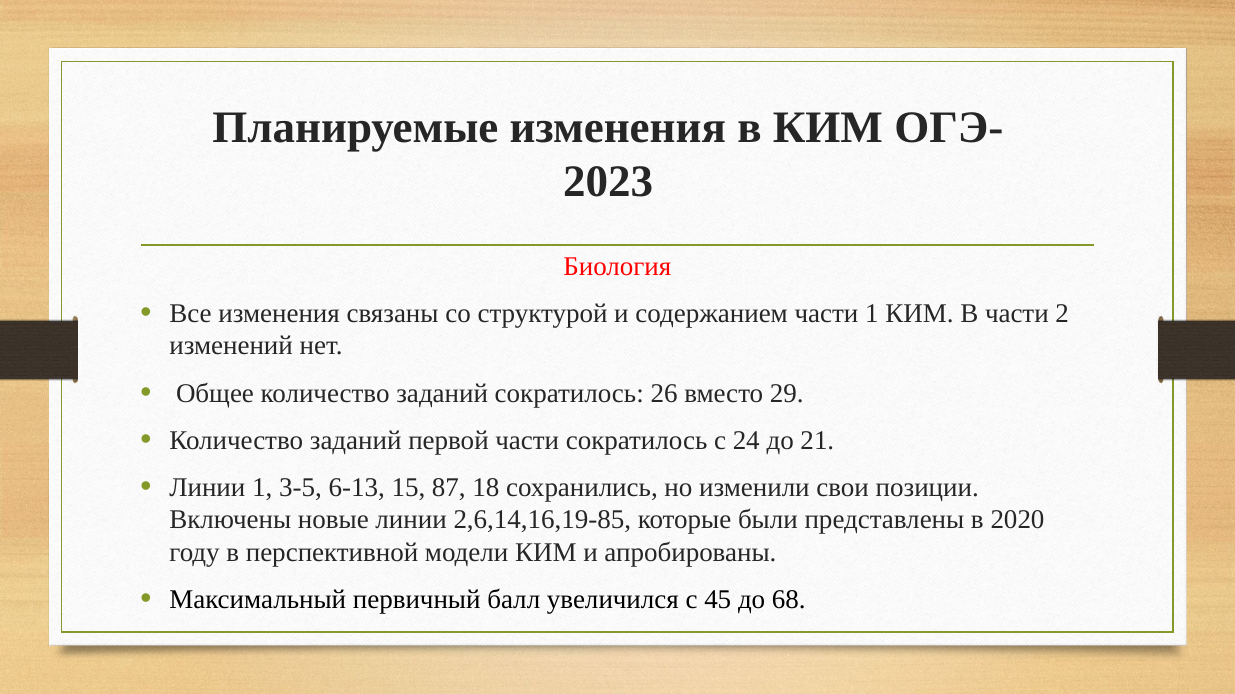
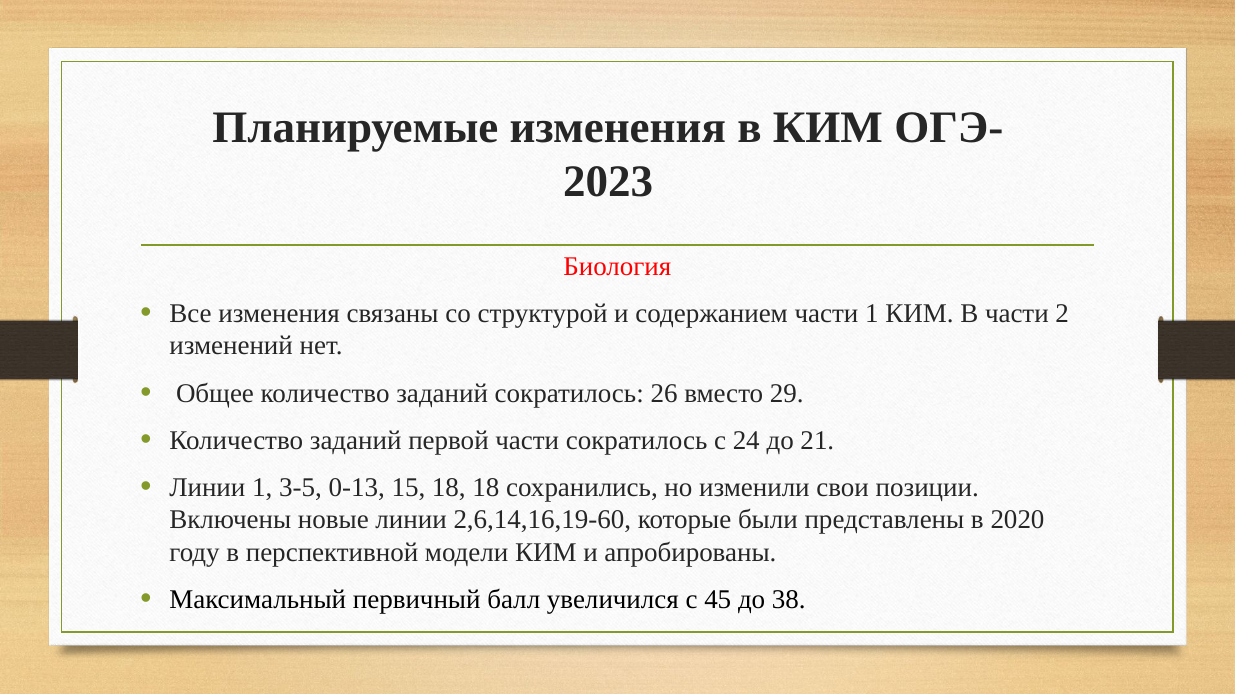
6-13: 6-13 -> 0-13 (357, 488)
15 87: 87 -> 18 (449, 488)
2,6,14,16,19-85: 2,6,14,16,19-85 -> 2,6,14,16,19-60 (542, 520)
68: 68 -> 38 (789, 600)
